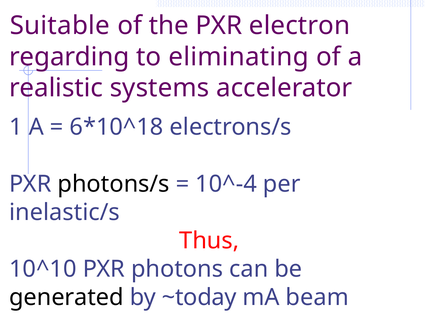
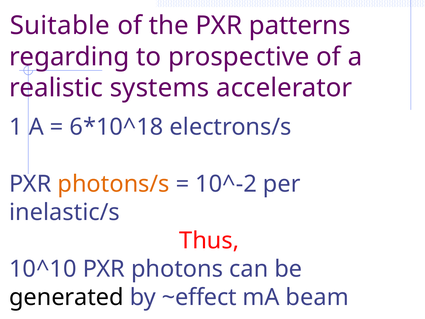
electron: electron -> patterns (300, 26)
eliminating: eliminating -> prospective (239, 57)
photons/s colour: black -> orange (114, 184)
10^-4: 10^-4 -> 10^-2 (226, 184)
~today: ~today -> ~effect (199, 297)
